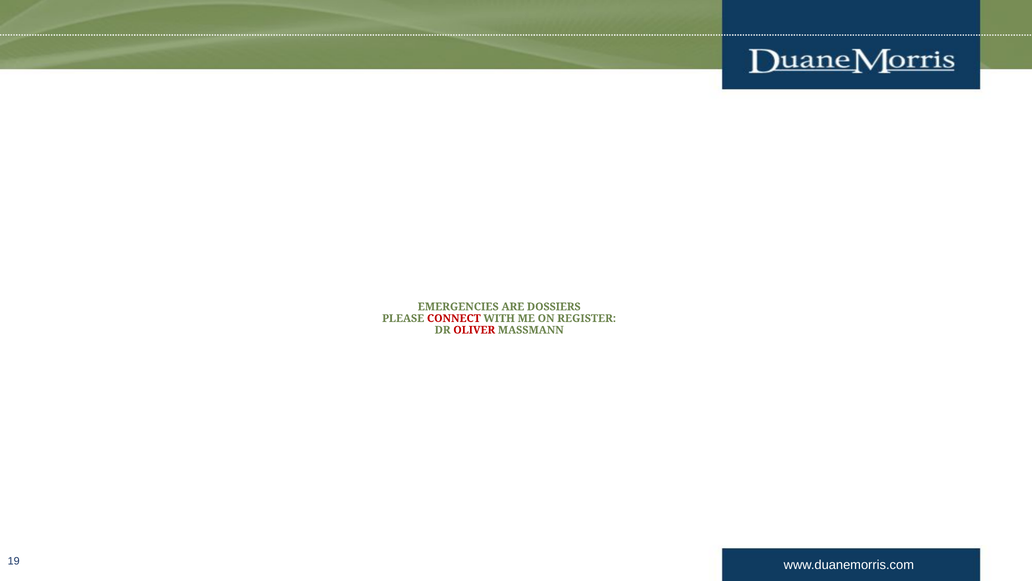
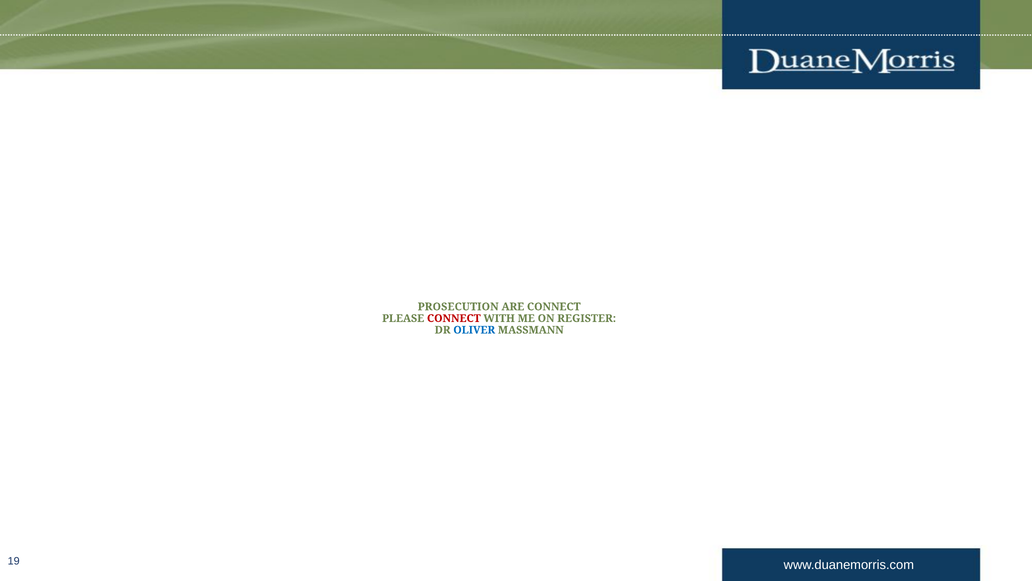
EMERGENCIES: EMERGENCIES -> PROSECUTION (458, 306)
ARE DOSSIERS: DOSSIERS -> CONNECT (554, 306)
OLIVER colour: red -> blue (474, 330)
